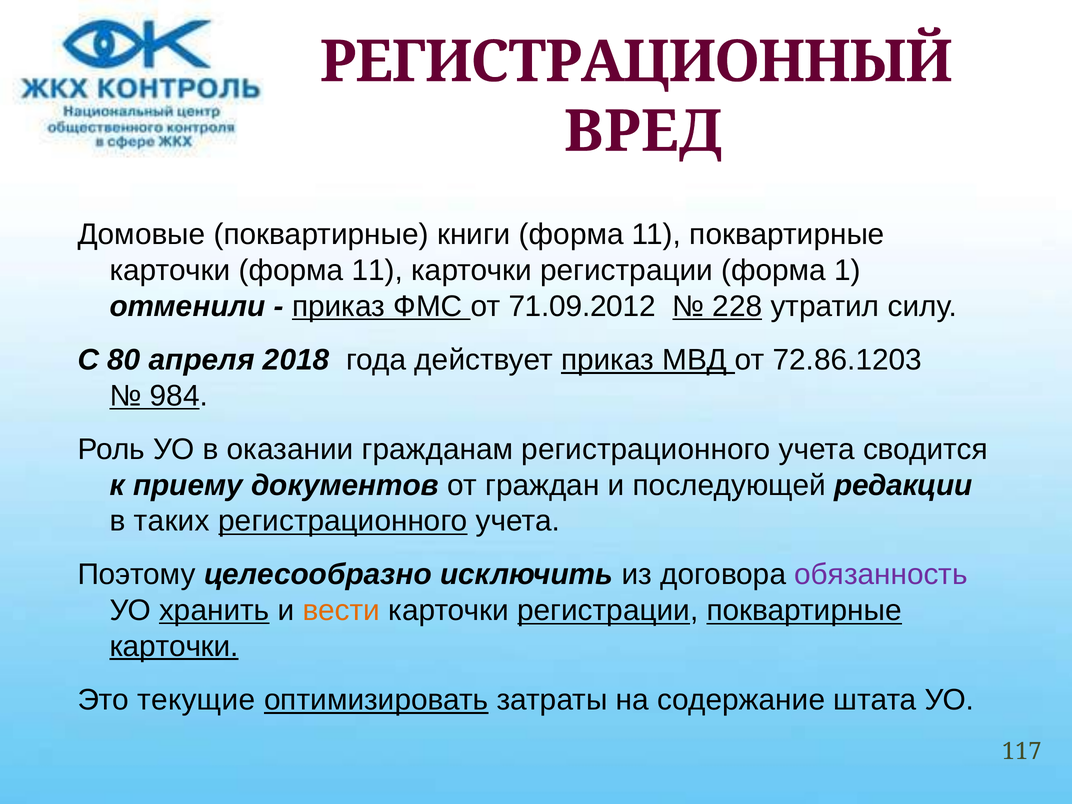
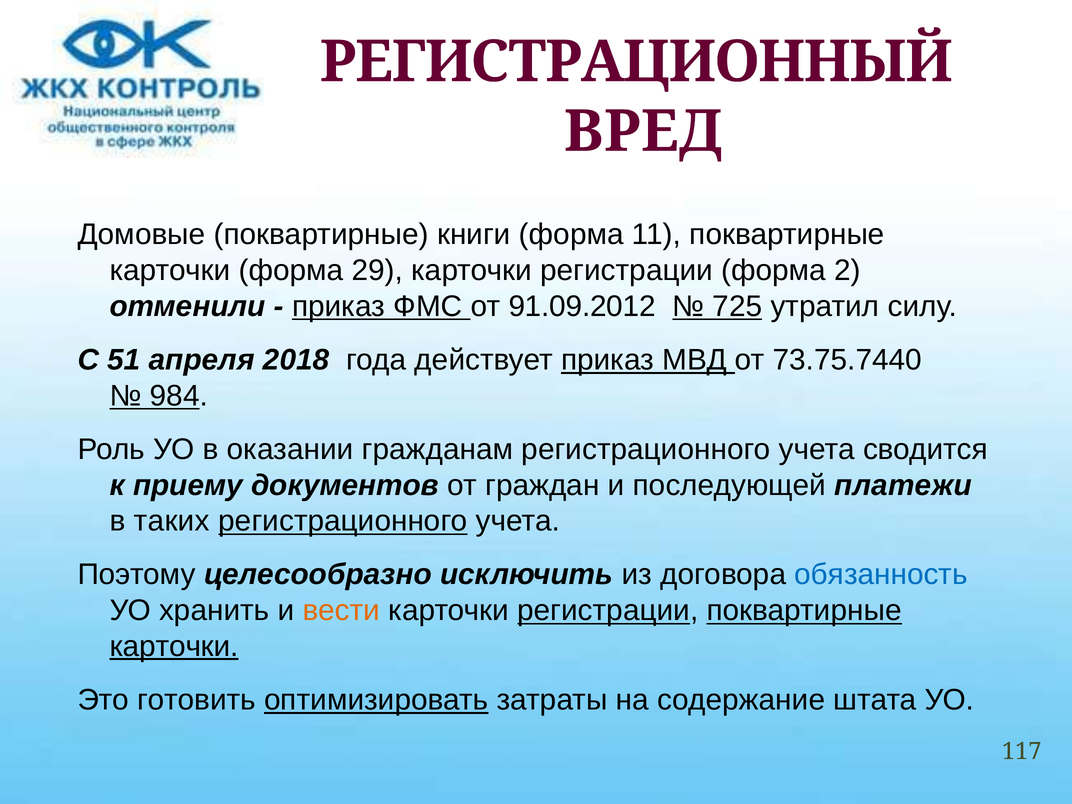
карточки форма 11: 11 -> 29 (377, 270)
1: 1 -> 2 (847, 270)
71.09.2012: 71.09.2012 -> 91.09.2012 (582, 306)
228: 228 -> 725 (737, 306)
80: 80 -> 51 (124, 360)
72.86.1203: 72.86.1203 -> 73.75.7440 (847, 360)
редакции: редакции -> платежи (903, 485)
обязанность colour: purple -> blue (881, 575)
хранить underline: present -> none (214, 610)
текущие: текущие -> готовить (196, 700)
